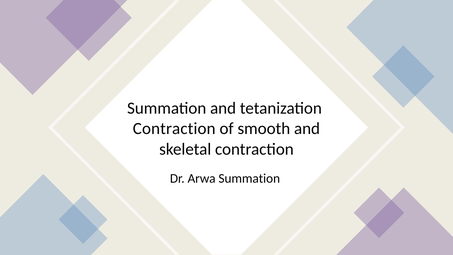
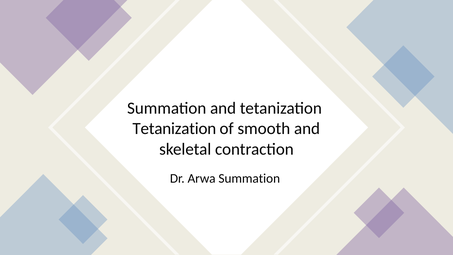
Contraction: Contraction -> Tetanization (174, 129)
